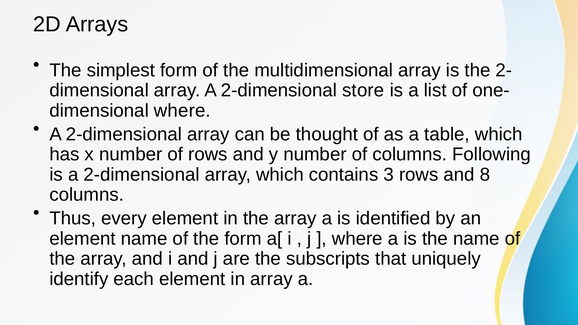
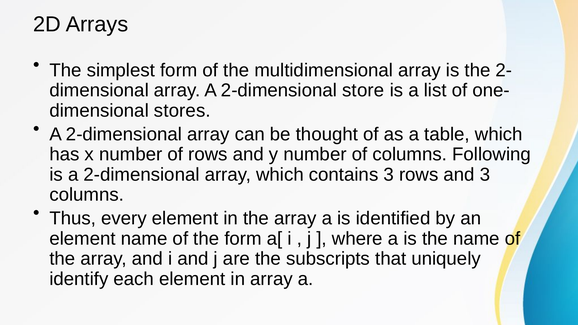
where: where -> stores (182, 111)
and 8: 8 -> 3 (485, 175)
